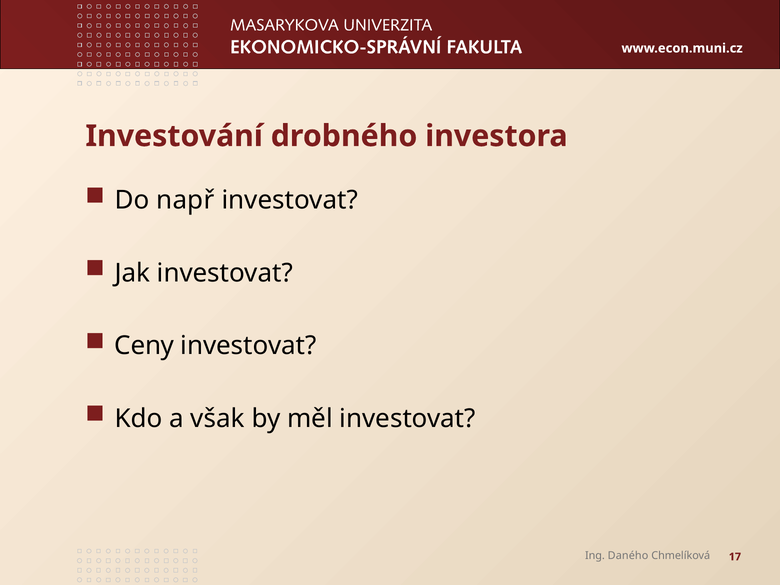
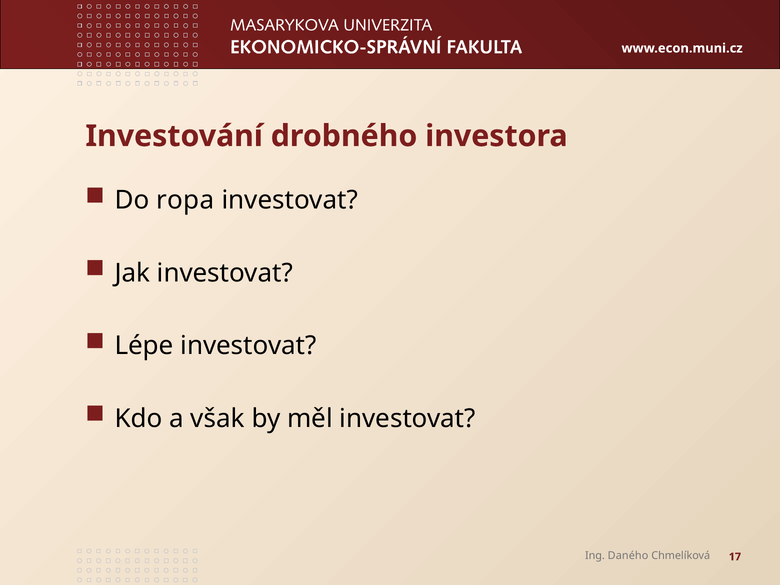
např: např -> ropa (185, 200)
Ceny: Ceny -> Lépe (144, 346)
